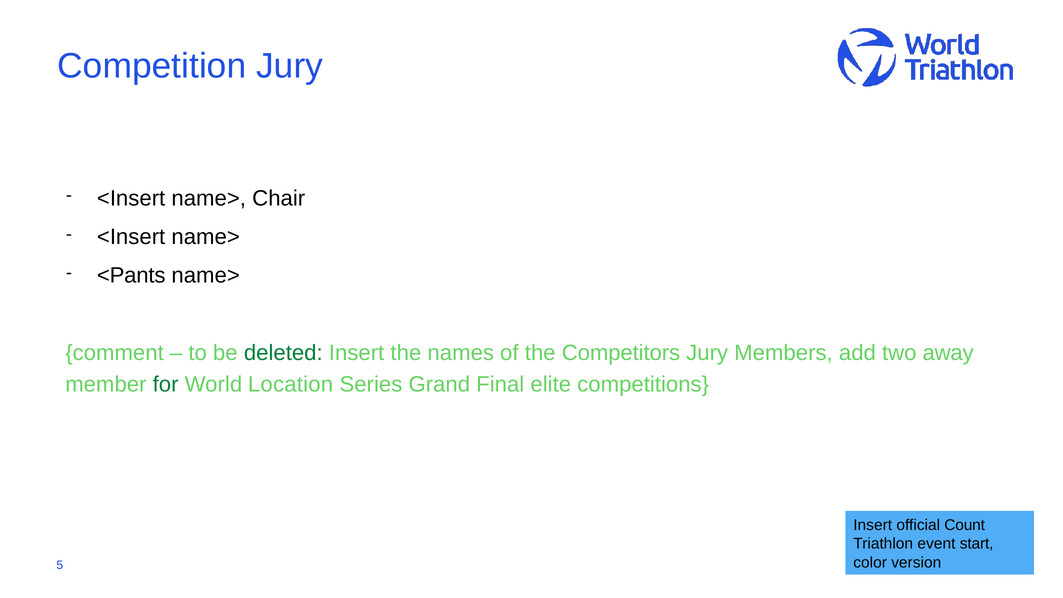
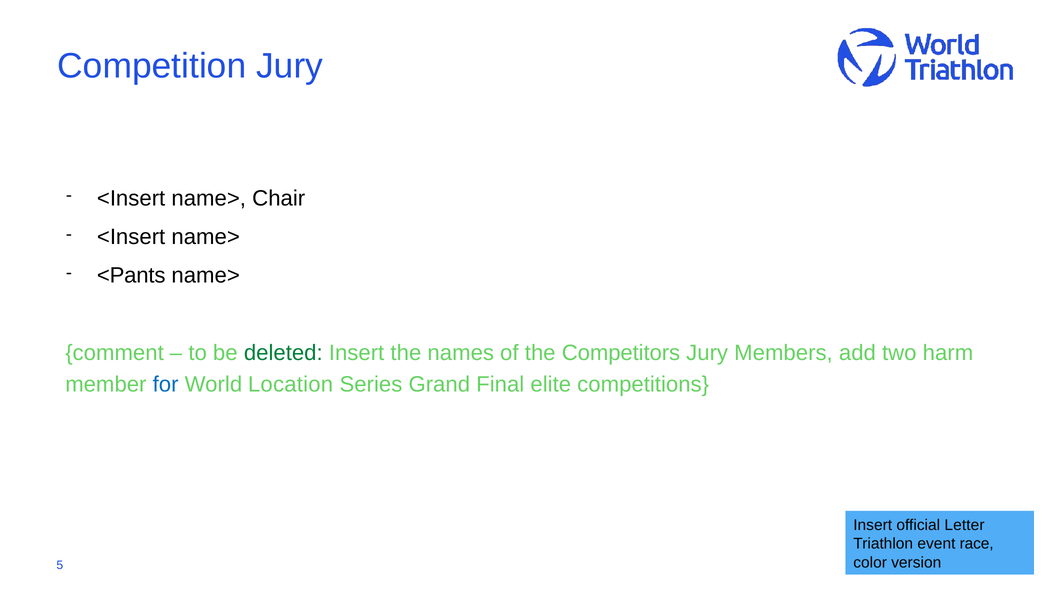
away: away -> harm (948, 353)
for colour: green -> blue (166, 385)
Count: Count -> Letter (965, 525)
start: start -> race (977, 544)
